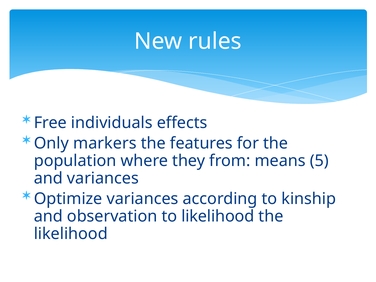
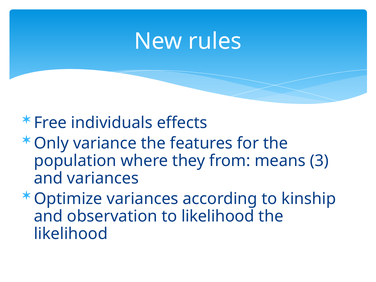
markers: markers -> variance (105, 143)
5: 5 -> 3 (319, 161)
